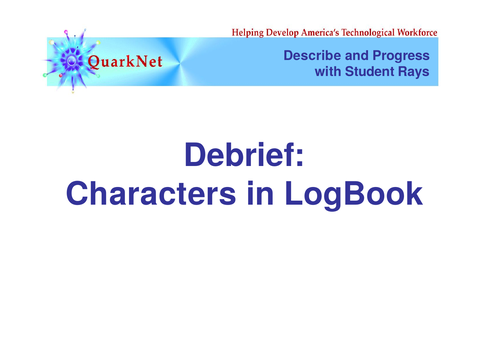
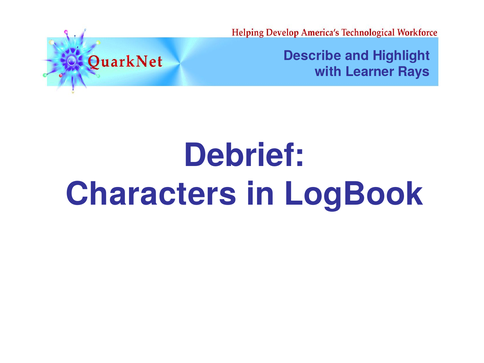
Progress: Progress -> Highlight (401, 56)
Student: Student -> Learner (370, 72)
